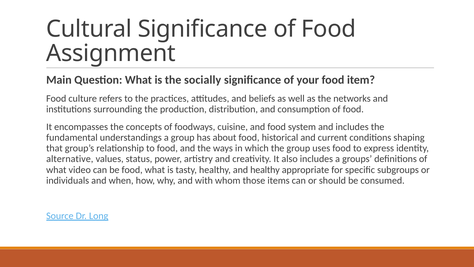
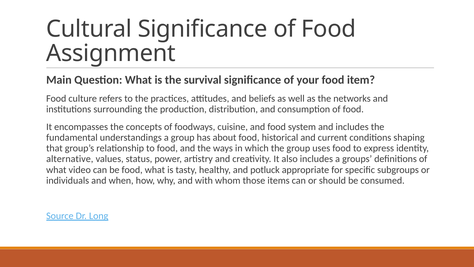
socially: socially -> survival (203, 80)
and healthy: healthy -> potluck (265, 170)
